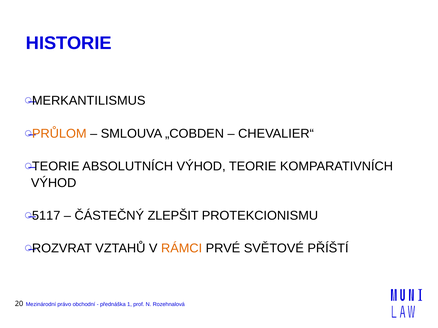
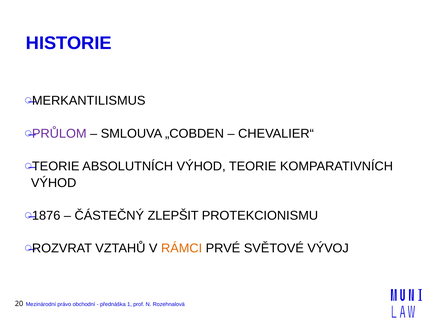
PRŮLOM colour: orange -> purple (59, 134)
5117: 5117 -> 1876 (46, 216)
PŘÍŠTÍ: PŘÍŠTÍ -> VÝVOJ (328, 249)
